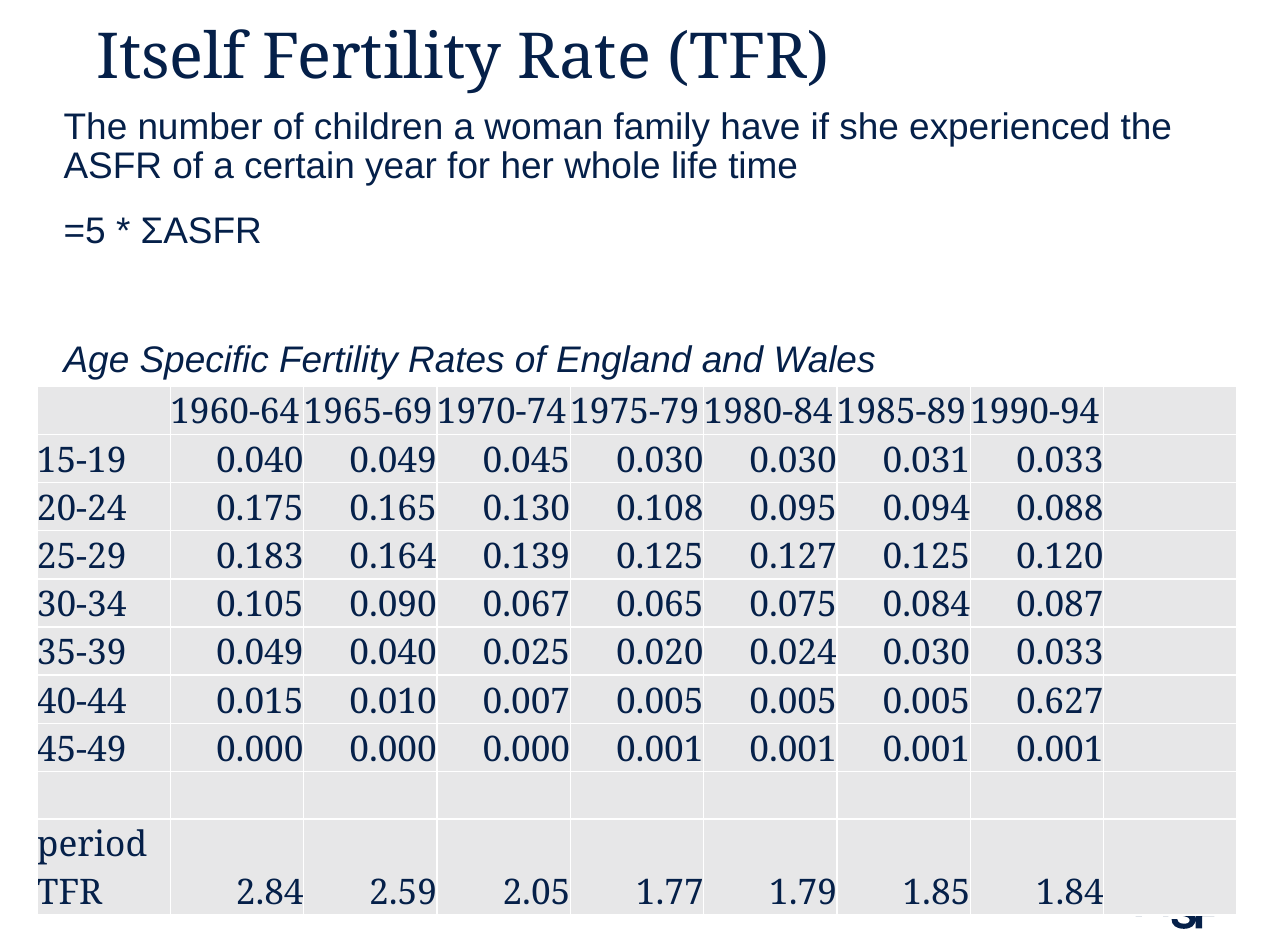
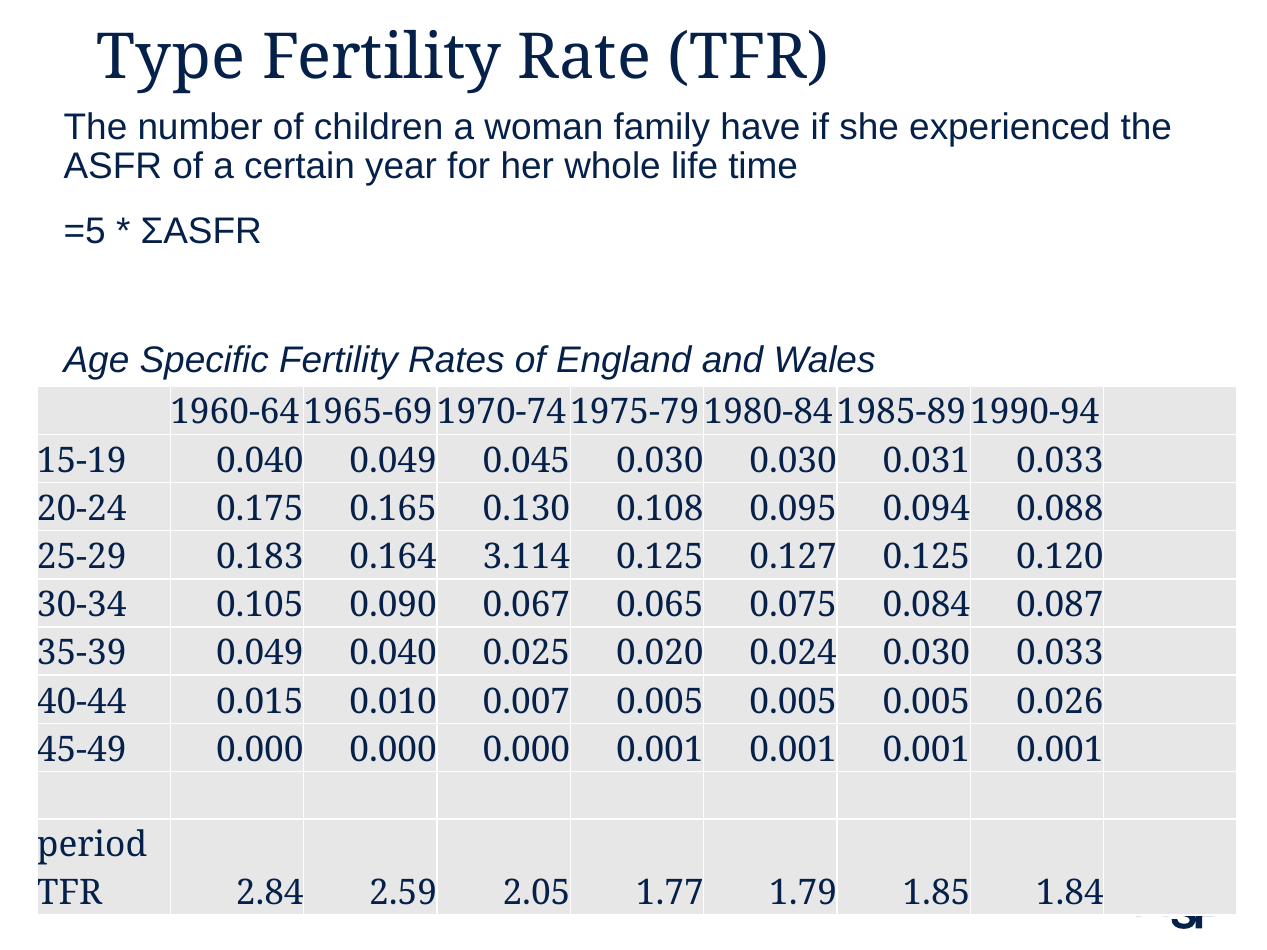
Itself: Itself -> Type (171, 58)
0.139: 0.139 -> 3.114 (526, 557)
0.627: 0.627 -> 0.026 (1060, 702)
